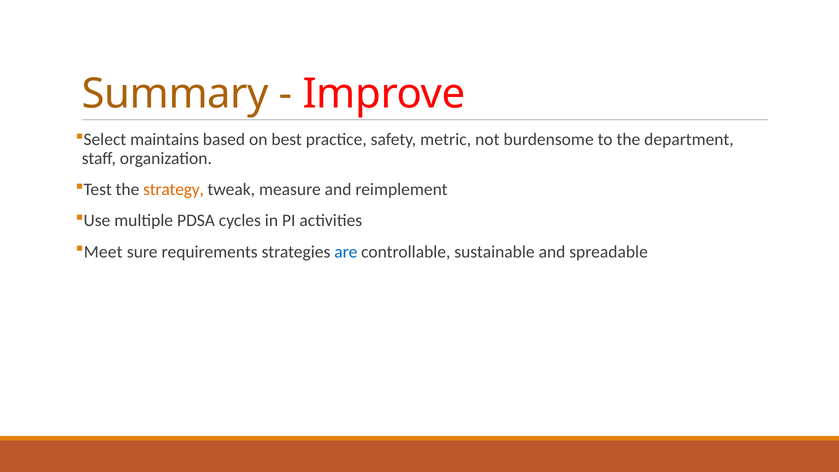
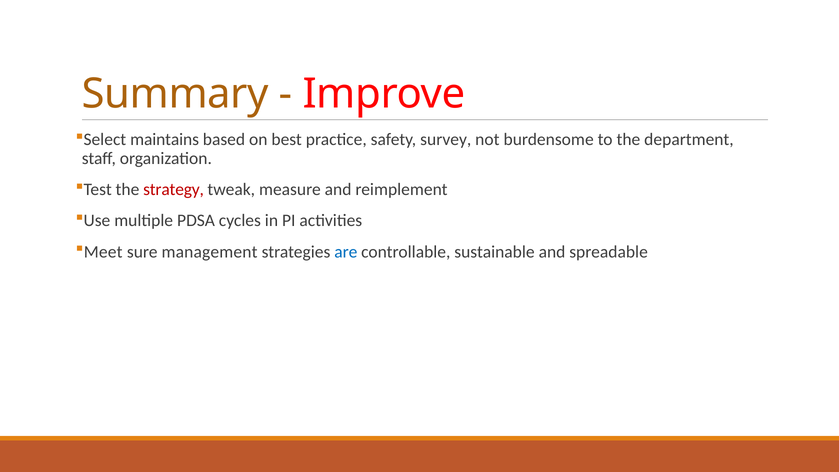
metric: metric -> survey (446, 139)
strategy colour: orange -> red (174, 189)
requirements: requirements -> management (210, 252)
